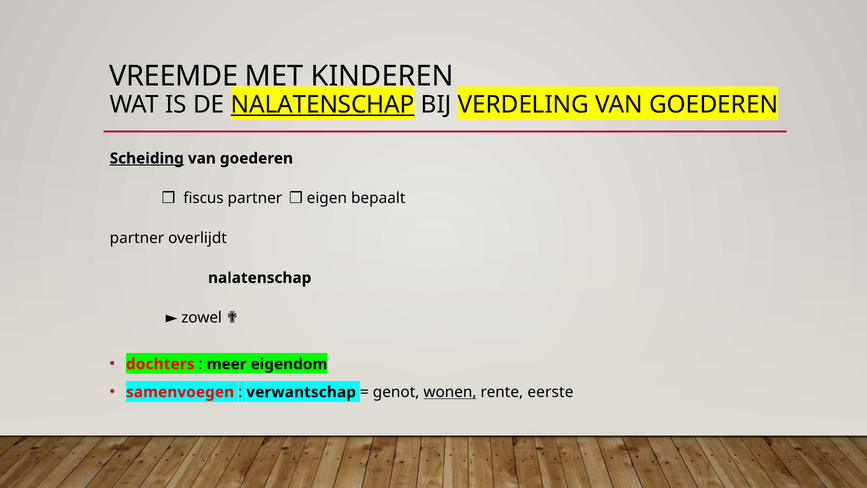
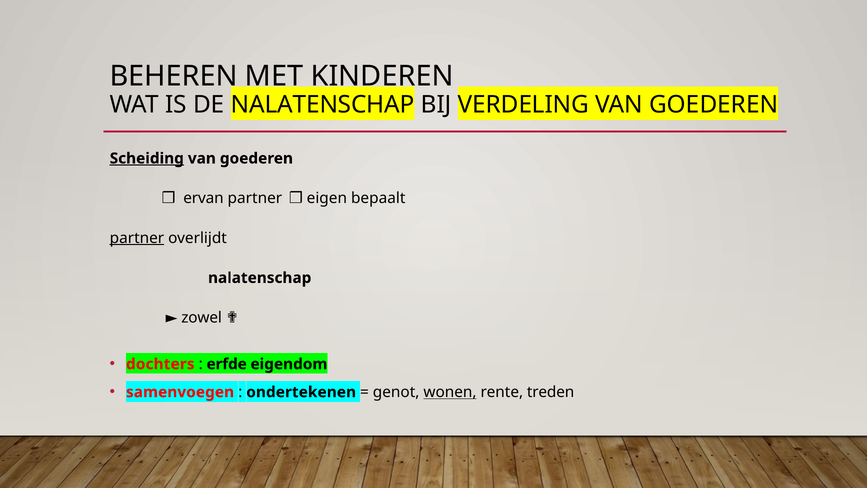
VREEMDE: VREEMDE -> BEHEREN (174, 76)
NALATENSCHAP underline: present -> none (323, 105)
fiscus: fiscus -> ervan (204, 198)
partner underline: none -> present (137, 238)
meer: meer -> erfde (227, 364)
verwantschap: verwantschap -> ondertekenen (301, 392)
eerste: eerste -> treden (551, 392)
